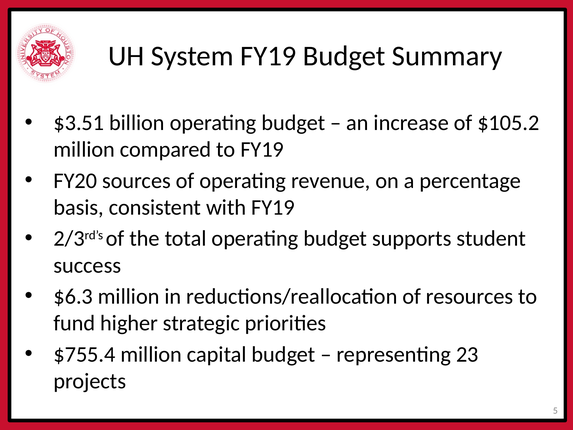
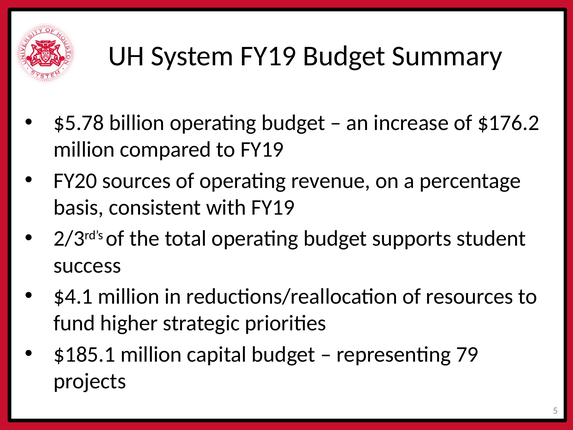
$3.51: $3.51 -> $5.78 (79, 123)
$105.2: $105.2 -> $176.2 (508, 123)
$6.3: $6.3 -> $4.1 (73, 296)
$755.4: $755.4 -> $185.1 (84, 354)
23: 23 -> 79 (467, 354)
